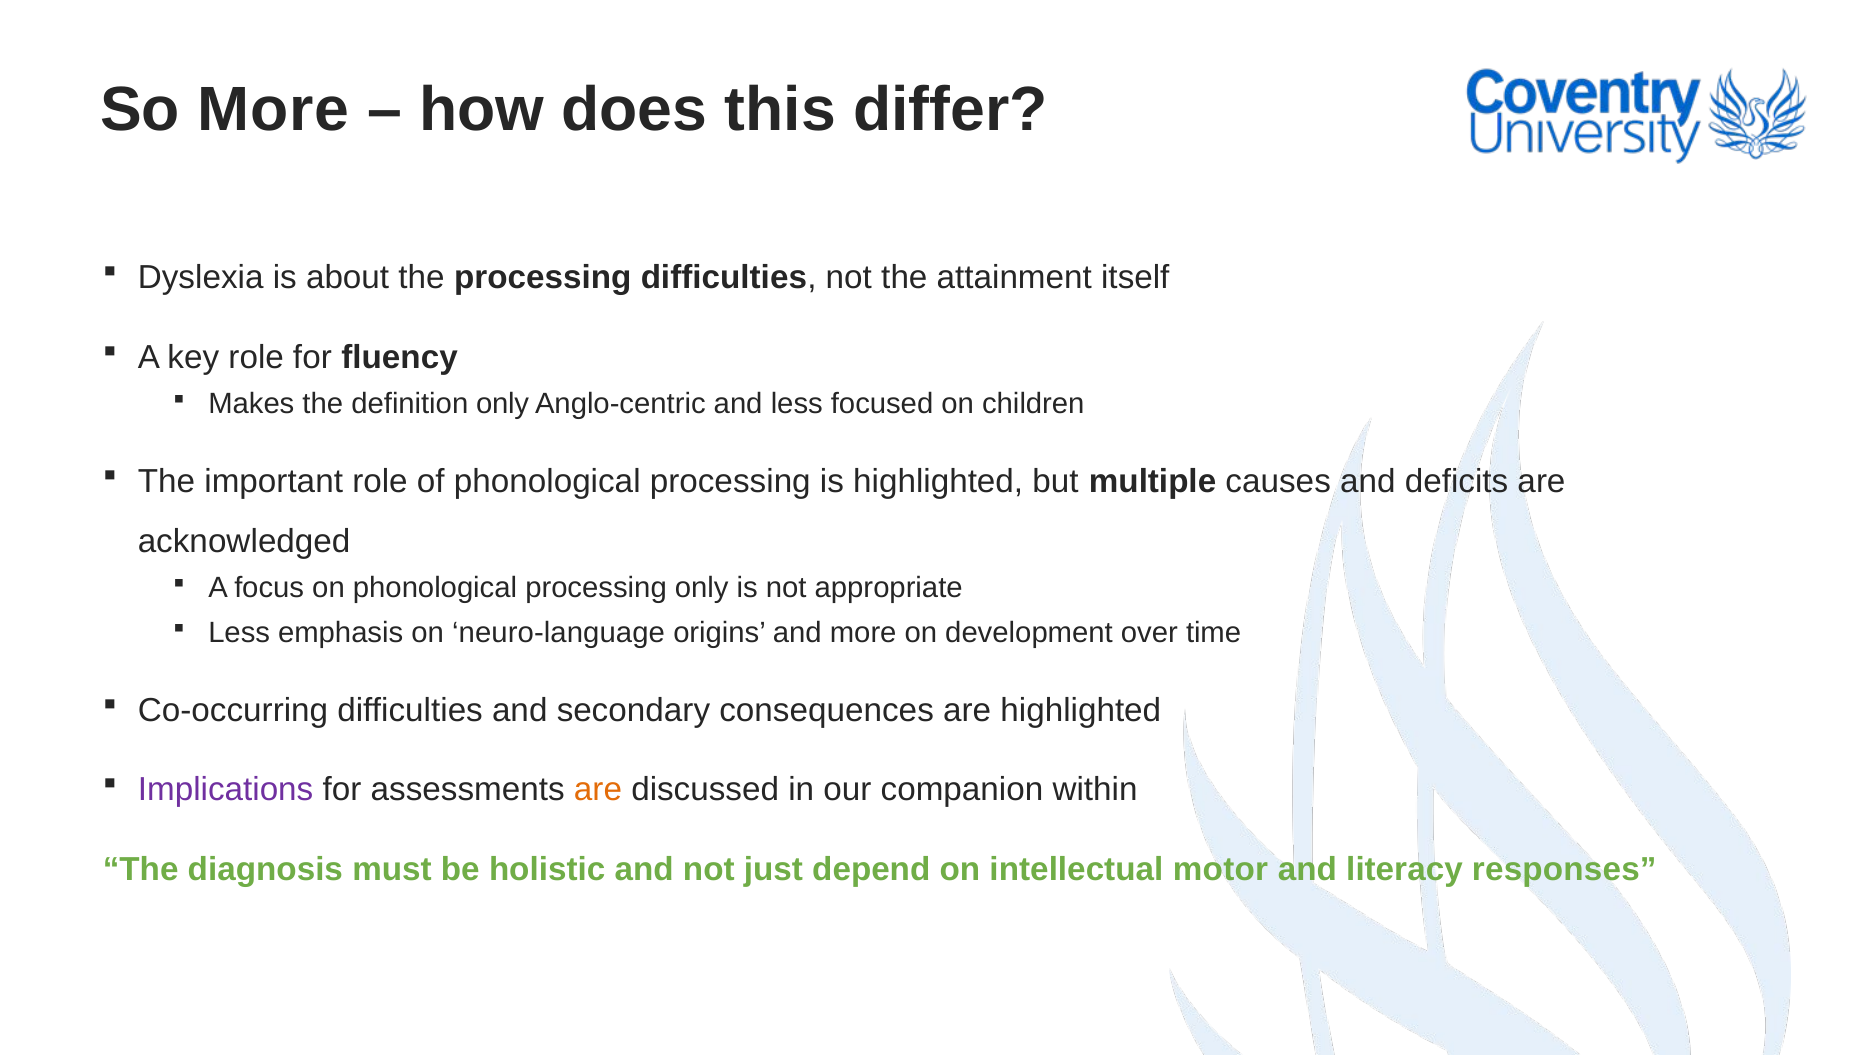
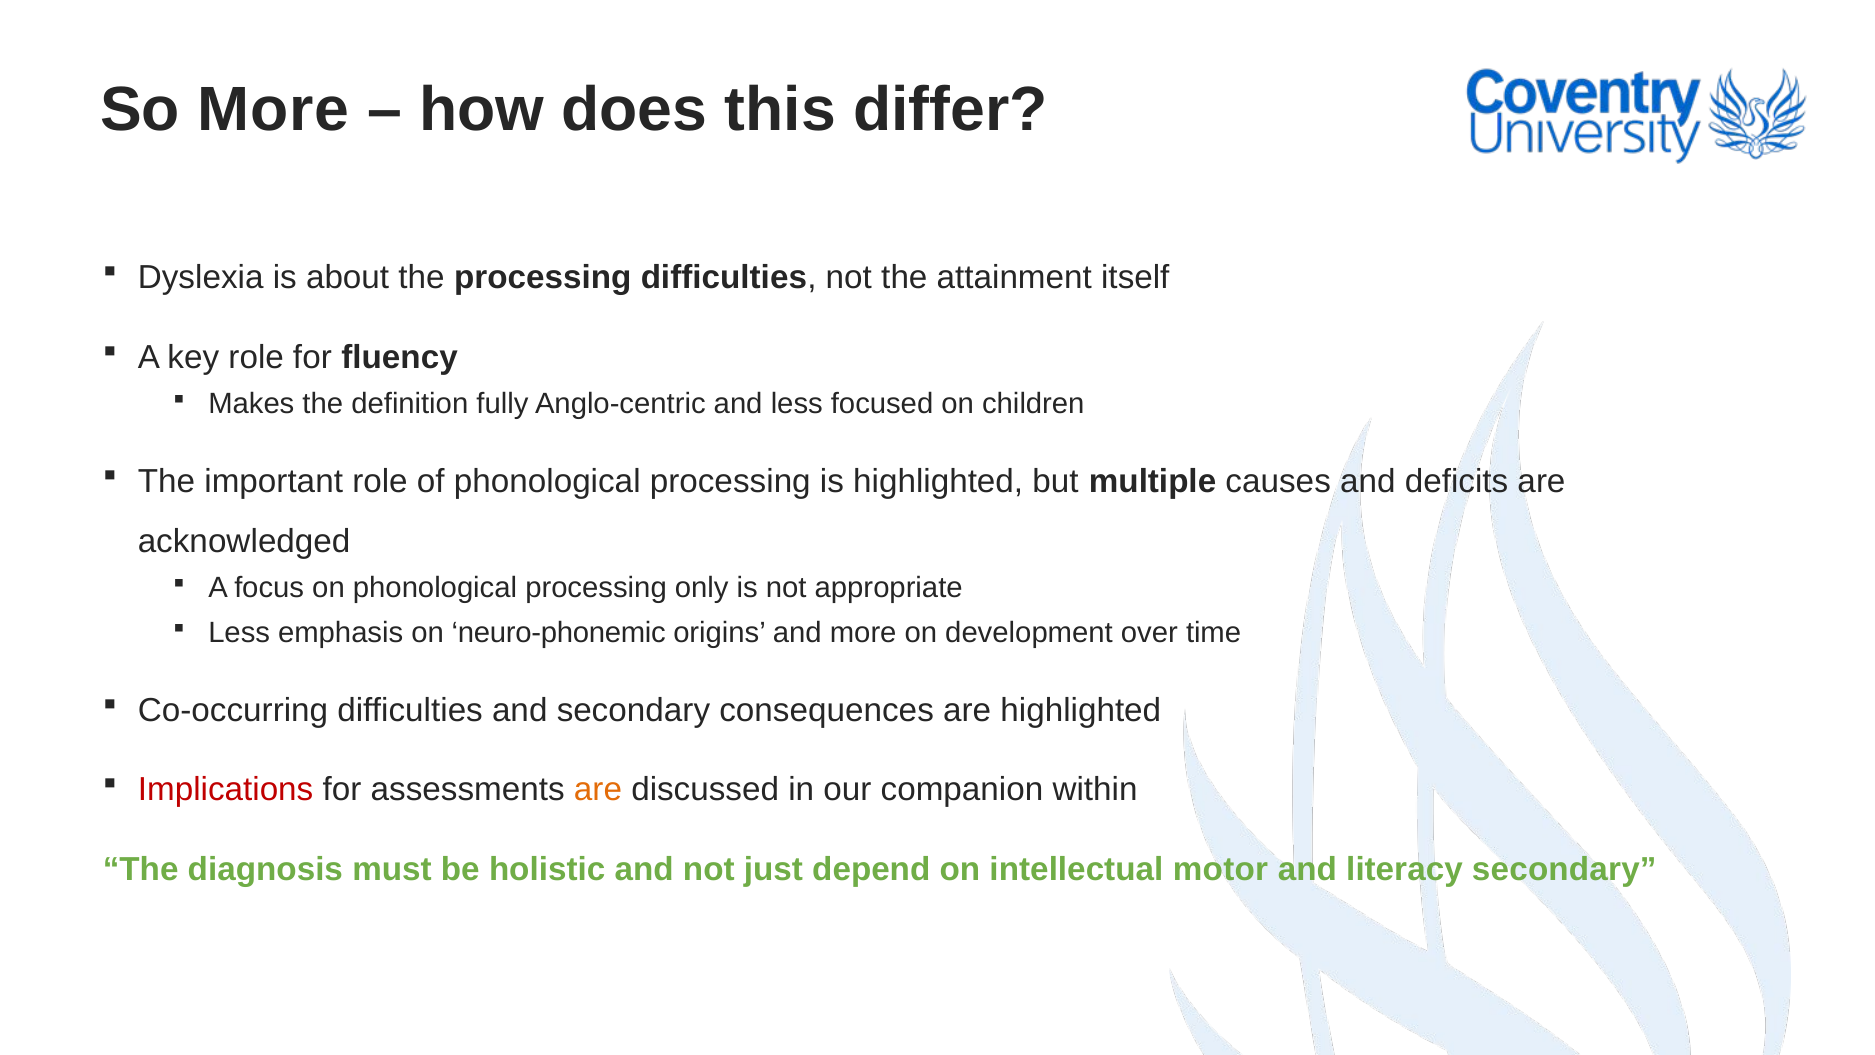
definition only: only -> fully (502, 404)
neuro-language: neuro-language -> neuro-phonemic (559, 633)
Implications colour: purple -> red (226, 790)
literacy responses: responses -> secondary (1564, 869)
